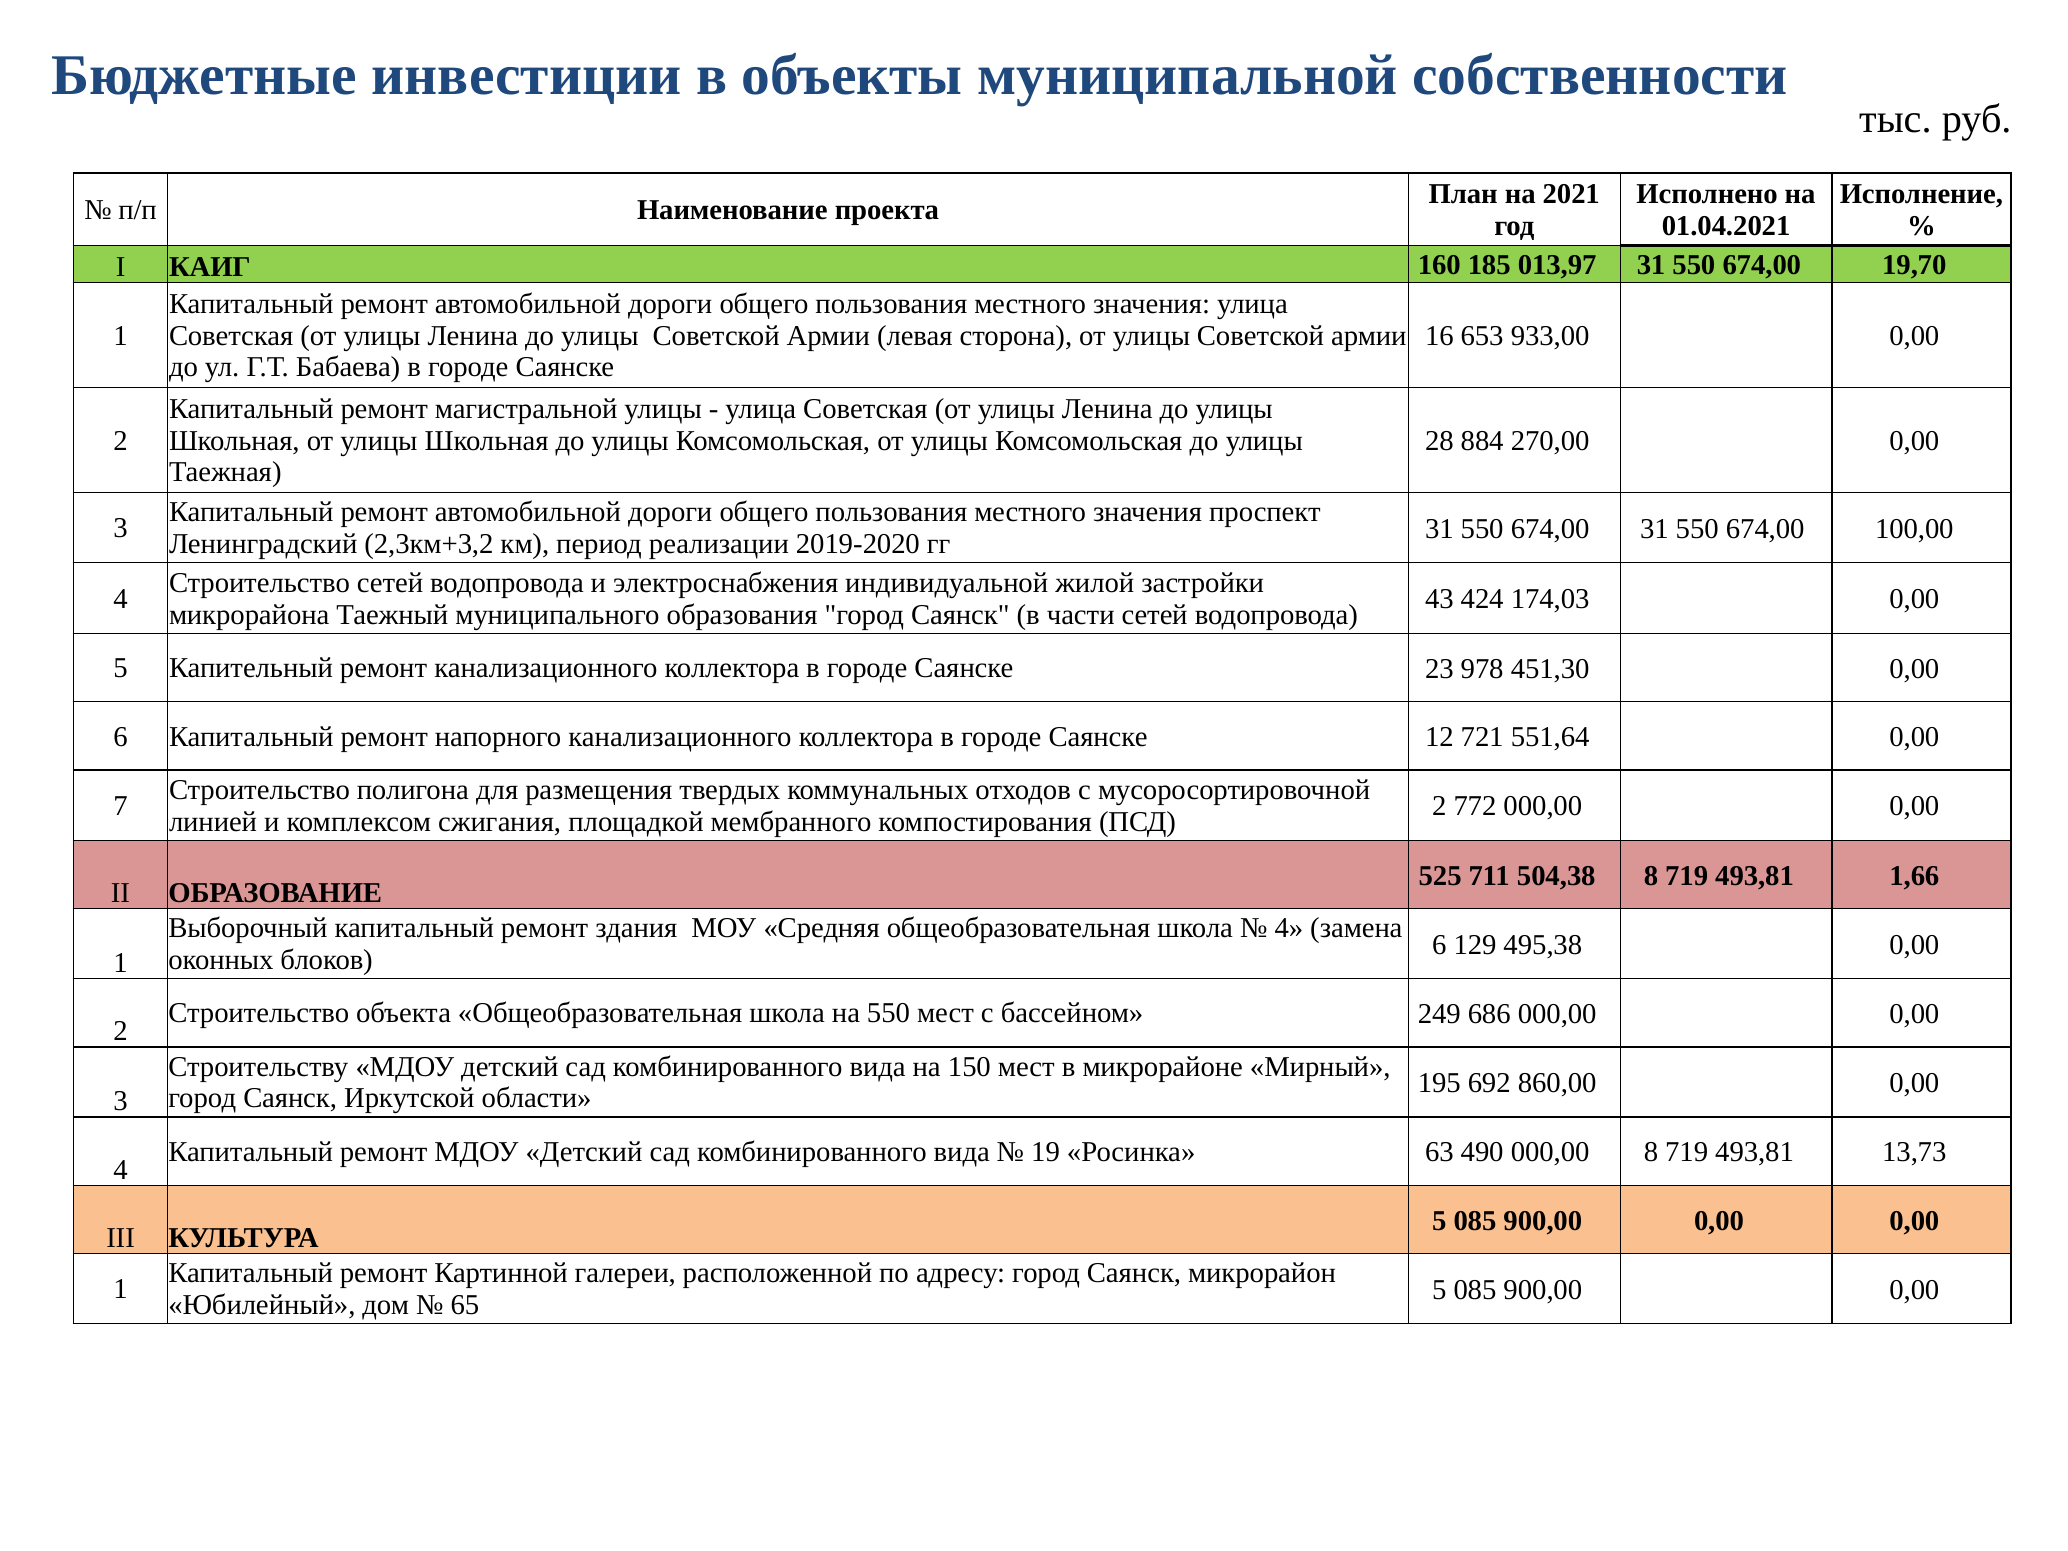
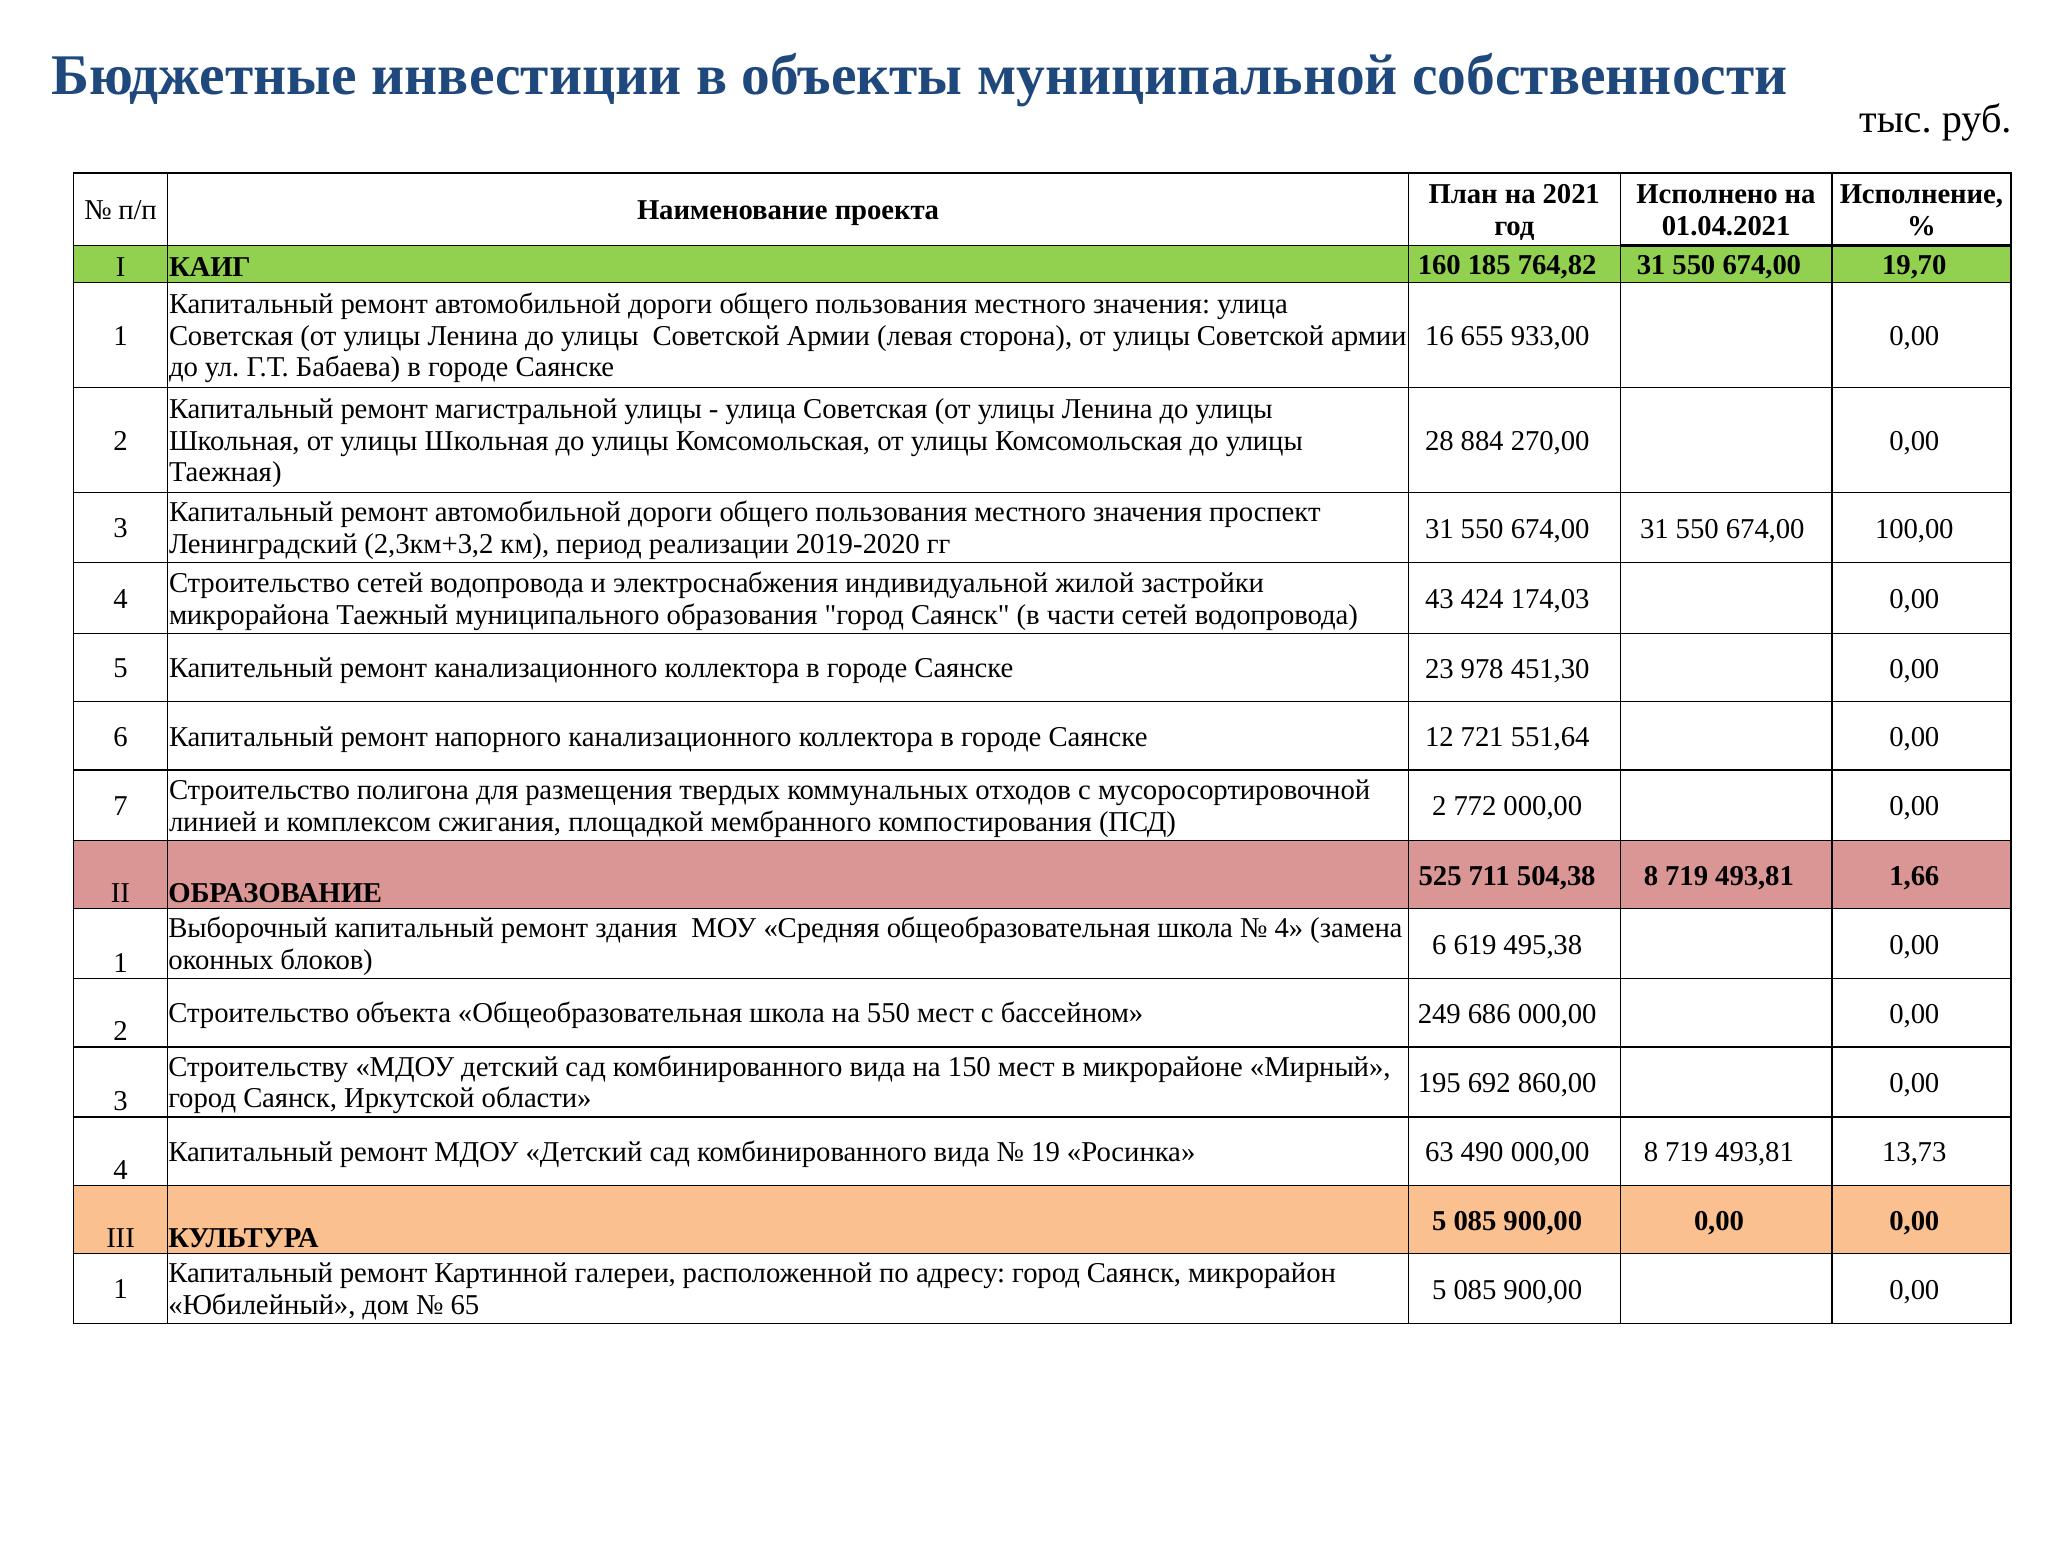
013,97: 013,97 -> 764,82 (1557, 265)
653: 653 -> 655 (1482, 336)
129: 129 -> 619 (1475, 945)
